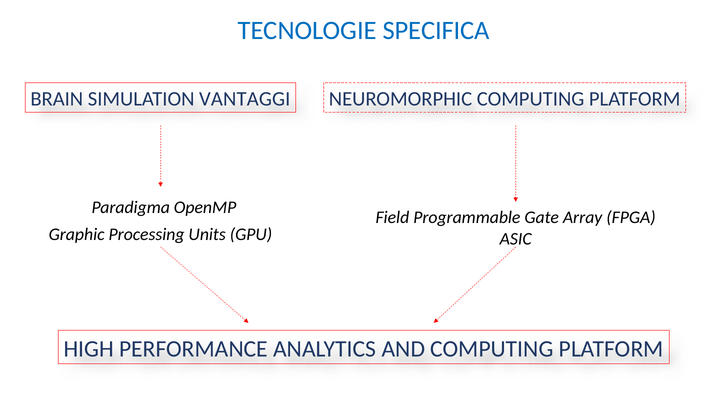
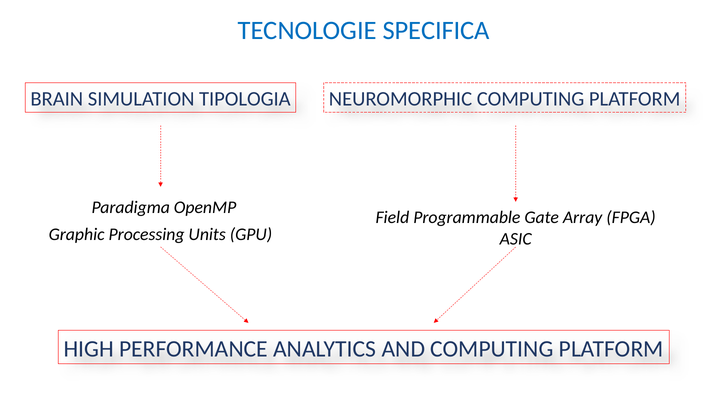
VANTAGGI: VANTAGGI -> TIPOLOGIA (245, 99)
